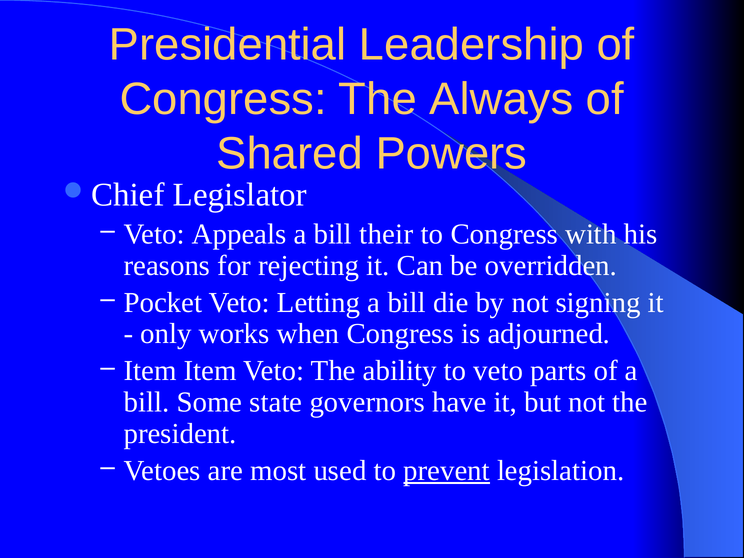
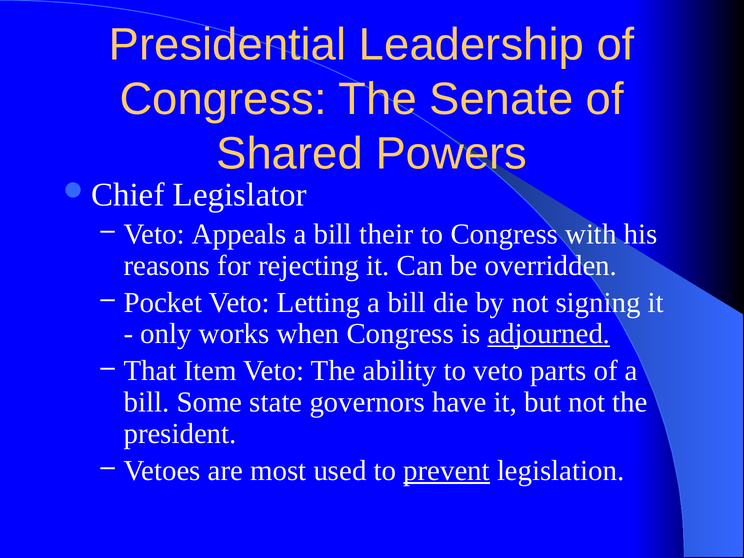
Always: Always -> Senate (501, 99)
adjourned underline: none -> present (549, 334)
Item: Item -> That (150, 371)
